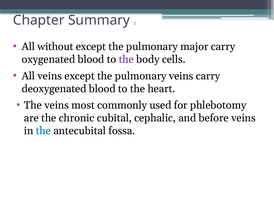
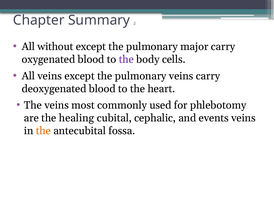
chronic: chronic -> healing (77, 118)
before: before -> events (214, 118)
the colour: blue -> orange (43, 131)
